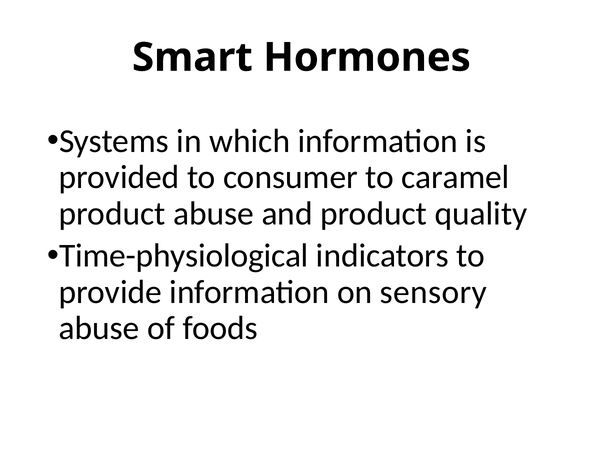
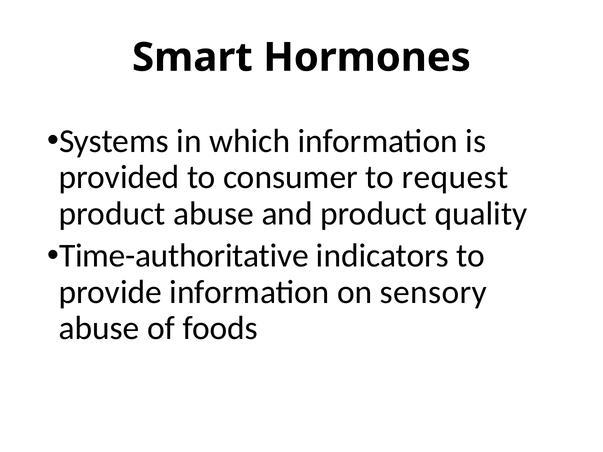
caramel: caramel -> request (455, 177)
Time-physiological: Time-physiological -> Time-authoritative (184, 256)
